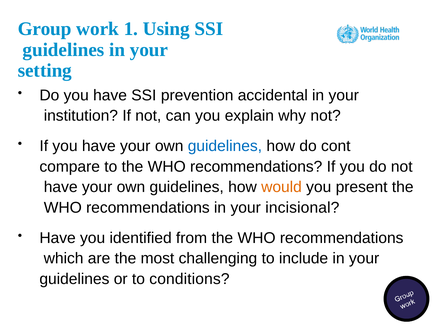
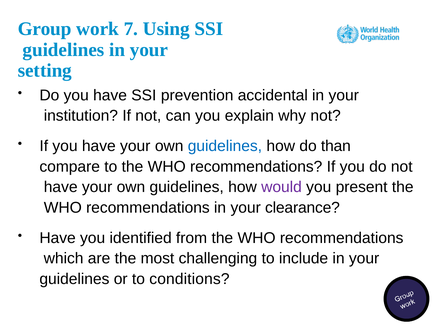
1: 1 -> 7 (131, 29)
cont: cont -> than (336, 146)
would colour: orange -> purple (282, 187)
incisional: incisional -> clearance (302, 208)
